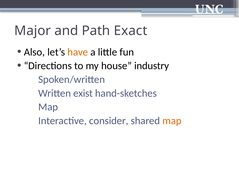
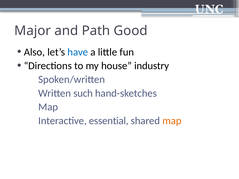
Exact: Exact -> Good (131, 31)
have colour: orange -> blue (78, 52)
exist: exist -> such (83, 93)
consider: consider -> essential (109, 121)
